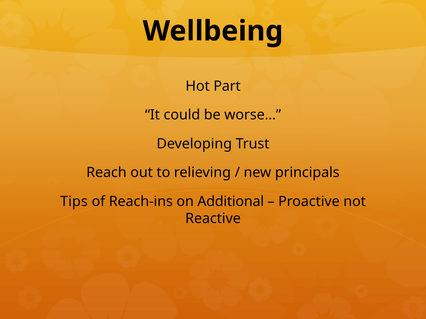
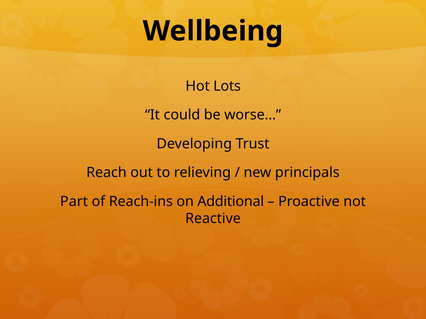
Part: Part -> Lots (227, 86)
Tips: Tips -> Part (74, 202)
